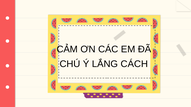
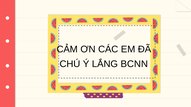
CÁCH: CÁCH -> BCNN (134, 64)
